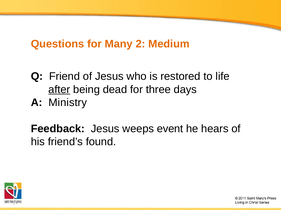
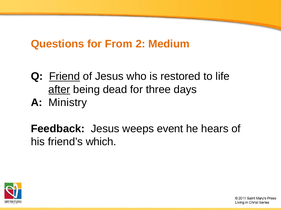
Many: Many -> From (119, 44)
Friend underline: none -> present (64, 77)
found: found -> which (101, 142)
